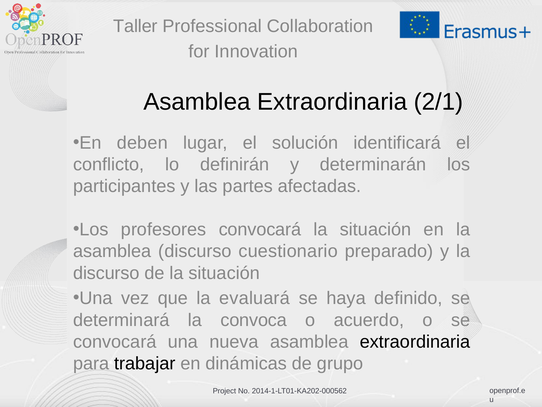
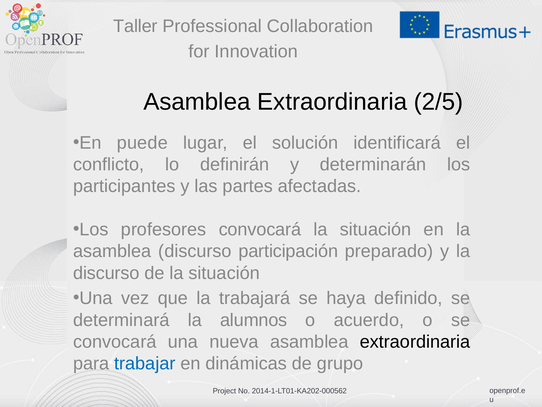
2/1: 2/1 -> 2/5 (439, 102)
deben: deben -> puede (142, 143)
cuestionario: cuestionario -> participación (288, 251)
evaluará: evaluará -> trabajará (255, 298)
convoca: convoca -> alumnos (254, 320)
trabajar colour: black -> blue (145, 363)
